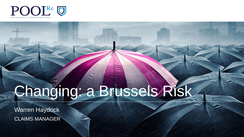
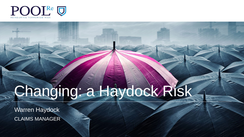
a Brussels: Brussels -> Haydock (129, 92)
